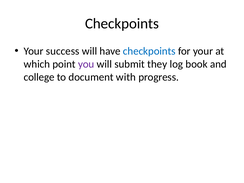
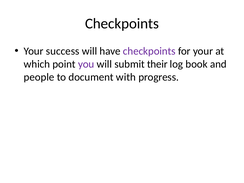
checkpoints colour: blue -> purple (149, 51)
they: they -> their (157, 64)
college: college -> people (39, 77)
